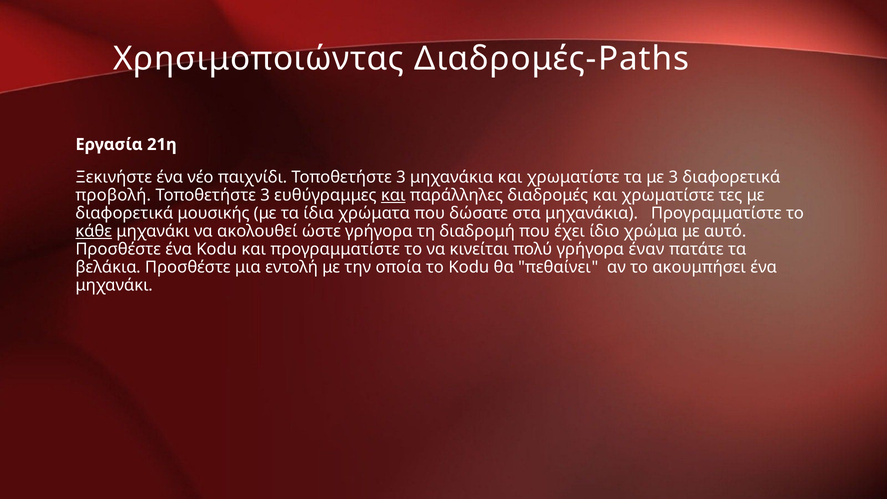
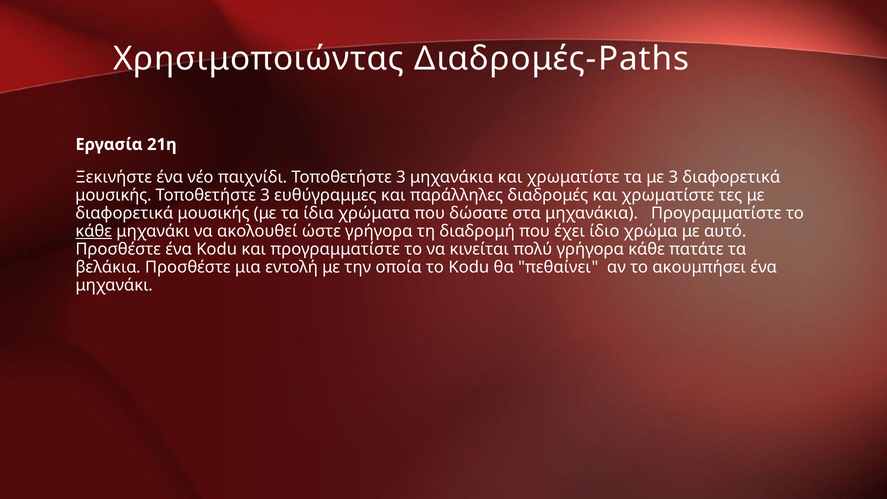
προβολή: προβολή -> μουσικής (113, 195)
και underline: present -> none (393, 195)
γρήγορα έναν: έναν -> κάθε (647, 249)
